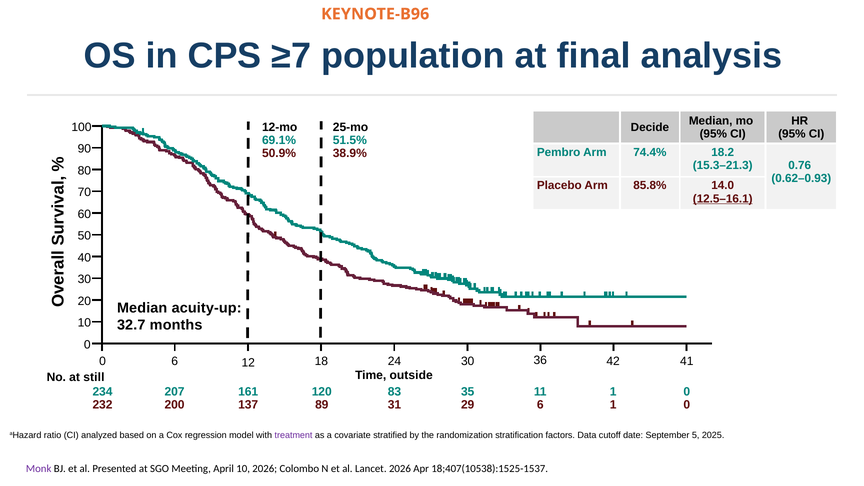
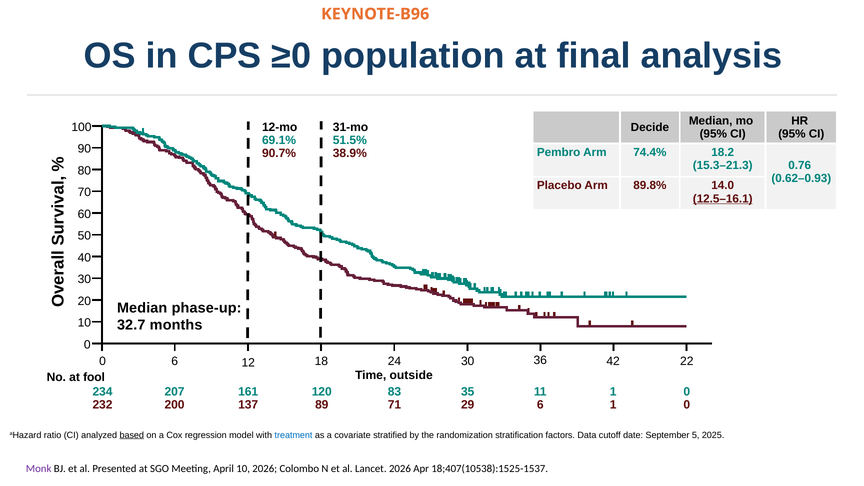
≥7: ≥7 -> ≥0 (291, 56)
25-mo: 25-mo -> 31-mo (351, 127)
50.9%: 50.9% -> 90.7% (279, 153)
85.8%: 85.8% -> 89.8% (650, 186)
acuity-up: acuity-up -> phase-up (207, 308)
41: 41 -> 22 (687, 361)
still: still -> fool (94, 377)
31: 31 -> 71 (394, 405)
based underline: none -> present (132, 435)
treatment colour: purple -> blue (294, 435)
